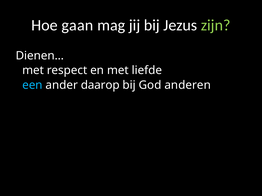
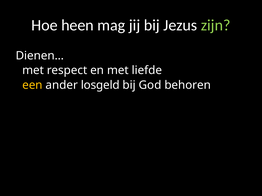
gaan: gaan -> heen (77, 25)
een colour: light blue -> yellow (32, 85)
daarop: daarop -> losgeld (100, 85)
anderen: anderen -> behoren (188, 85)
